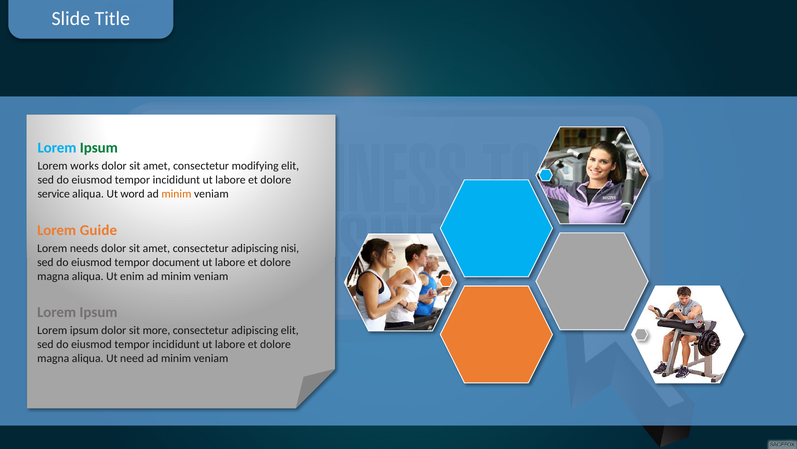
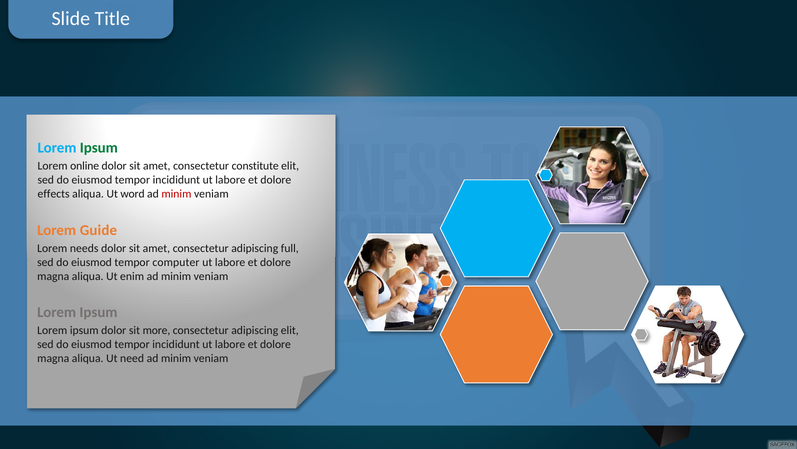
works: works -> online (85, 166)
modifying: modifying -> constitute (255, 166)
service: service -> effects (54, 193)
minim colour: orange -> red (176, 193)
nisi: nisi -> full (290, 248)
document: document -> computer (176, 262)
